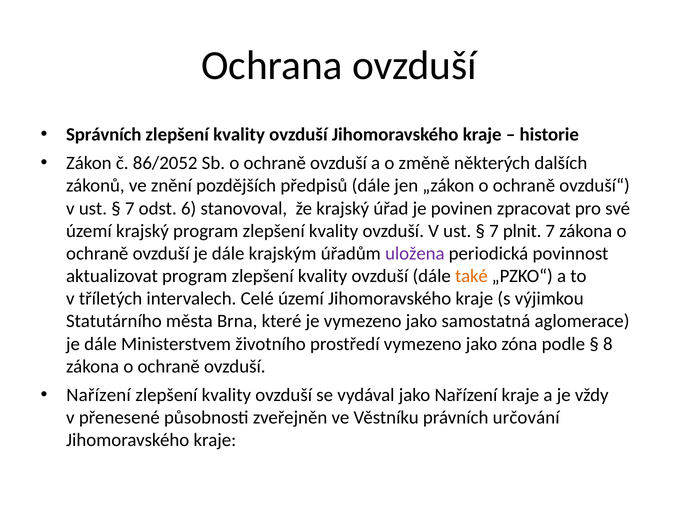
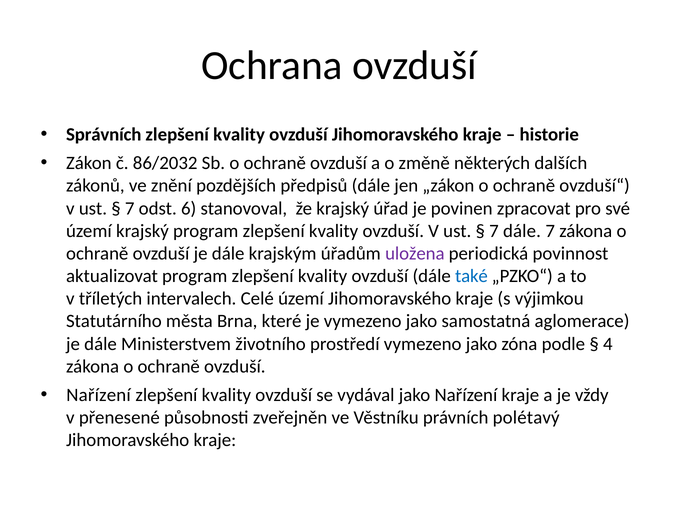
86/2052: 86/2052 -> 86/2032 (165, 163)
7 plnit: plnit -> dále (522, 231)
také colour: orange -> blue (471, 276)
8: 8 -> 4 (608, 344)
určování: určování -> polétavý (526, 418)
